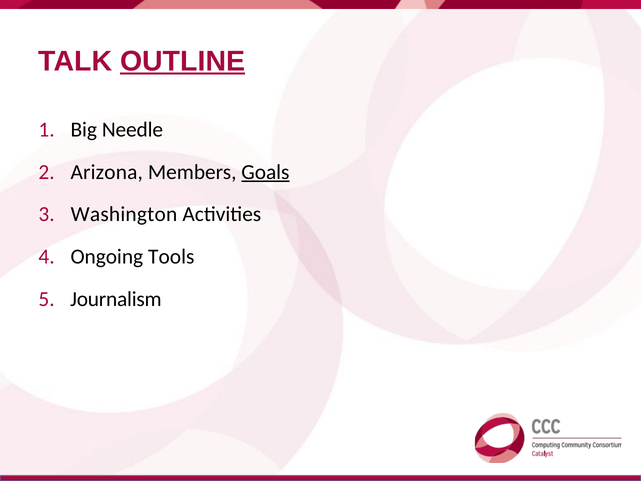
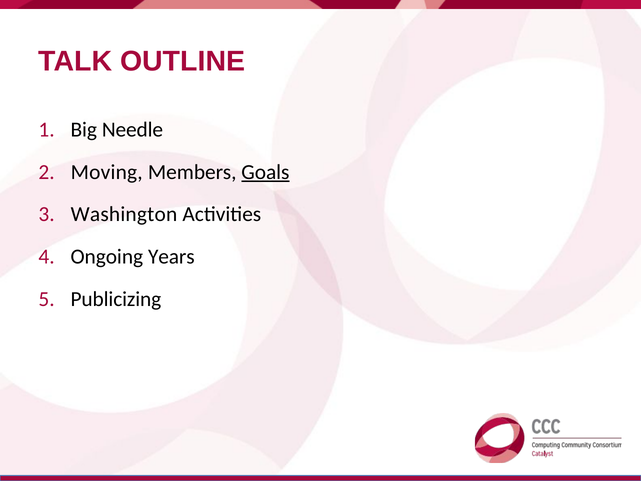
OUTLINE underline: present -> none (183, 61)
Arizona: Arizona -> Moving (107, 172)
Tools: Tools -> Years (171, 257)
Journalism: Journalism -> Publicizing (116, 299)
